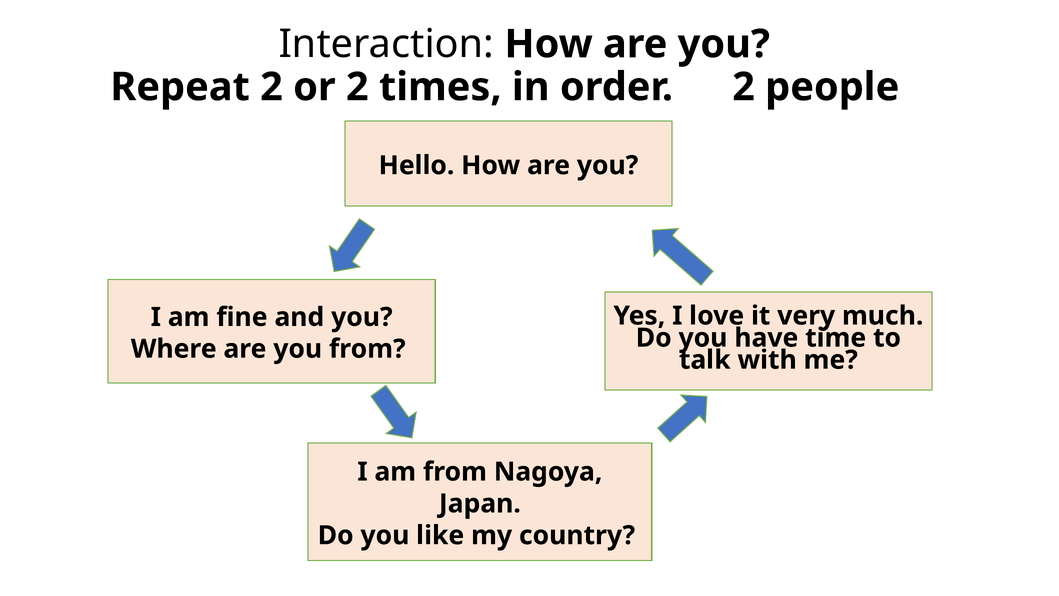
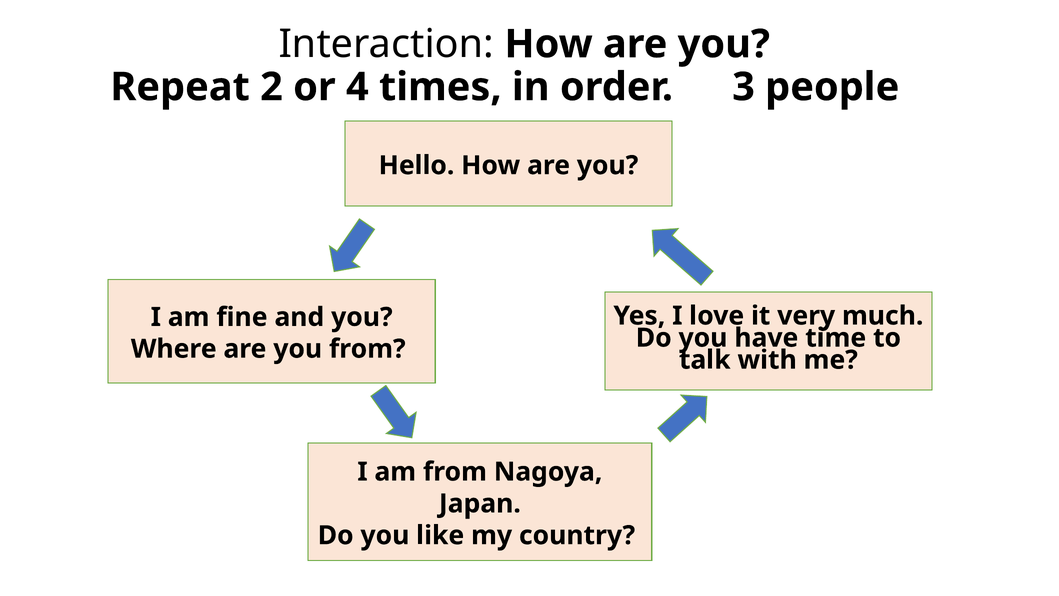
or 2: 2 -> 4 (357, 87)
order 2: 2 -> 3 (744, 87)
